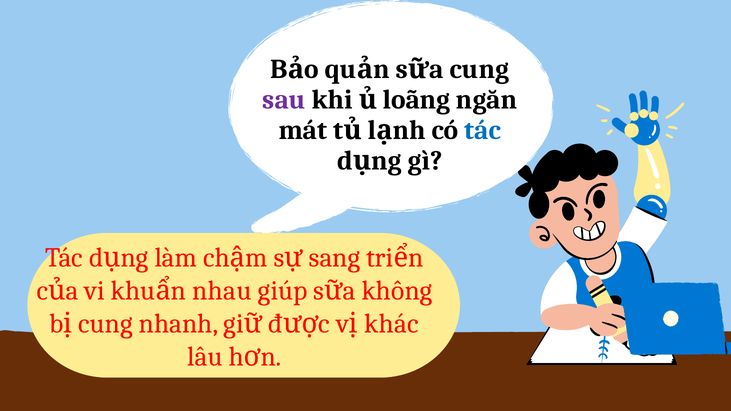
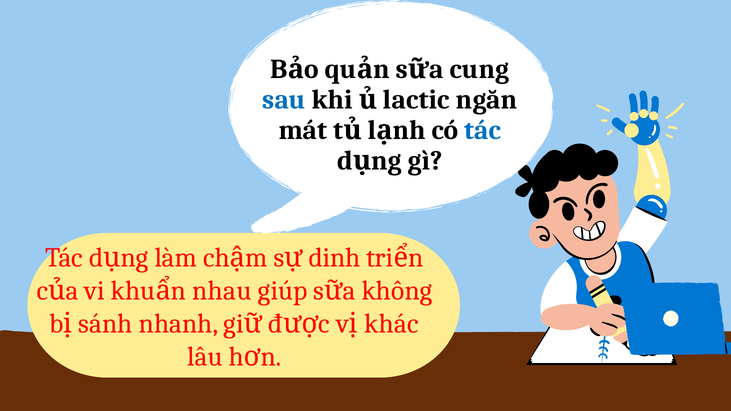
sau colour: purple -> blue (284, 100)
loãng: loãng -> lactic (416, 100)
sang: sang -> dinh (335, 258)
cung: cung -> sánh (105, 324)
